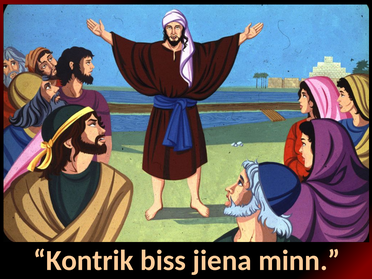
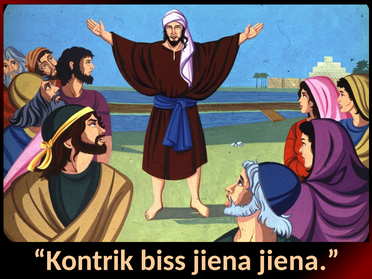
jiena minn: minn -> jiena (299, 261)
